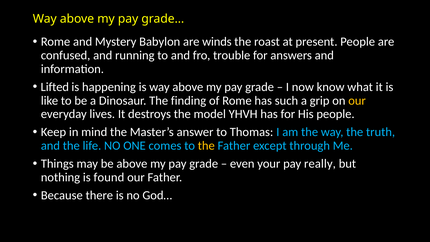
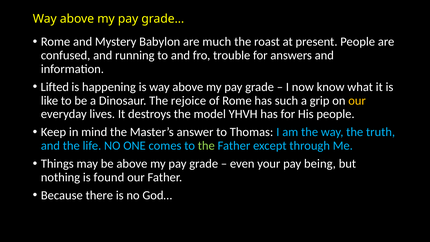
winds: winds -> much (217, 42)
finding: finding -> rejoice (188, 100)
the colour: yellow -> light green (206, 146)
really: really -> being (320, 164)
